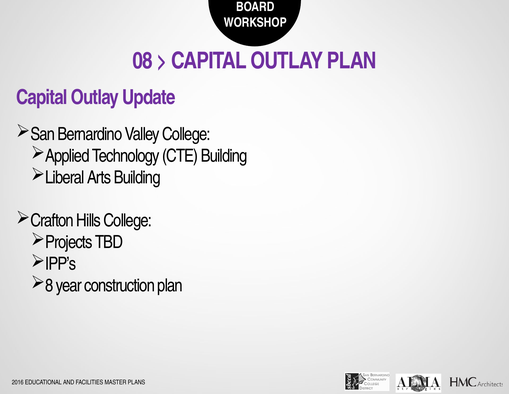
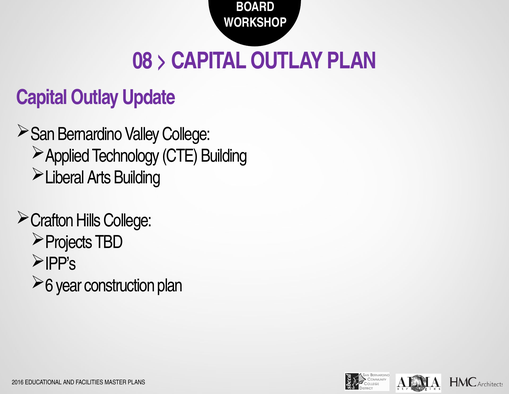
8: 8 -> 6 (49, 285)
